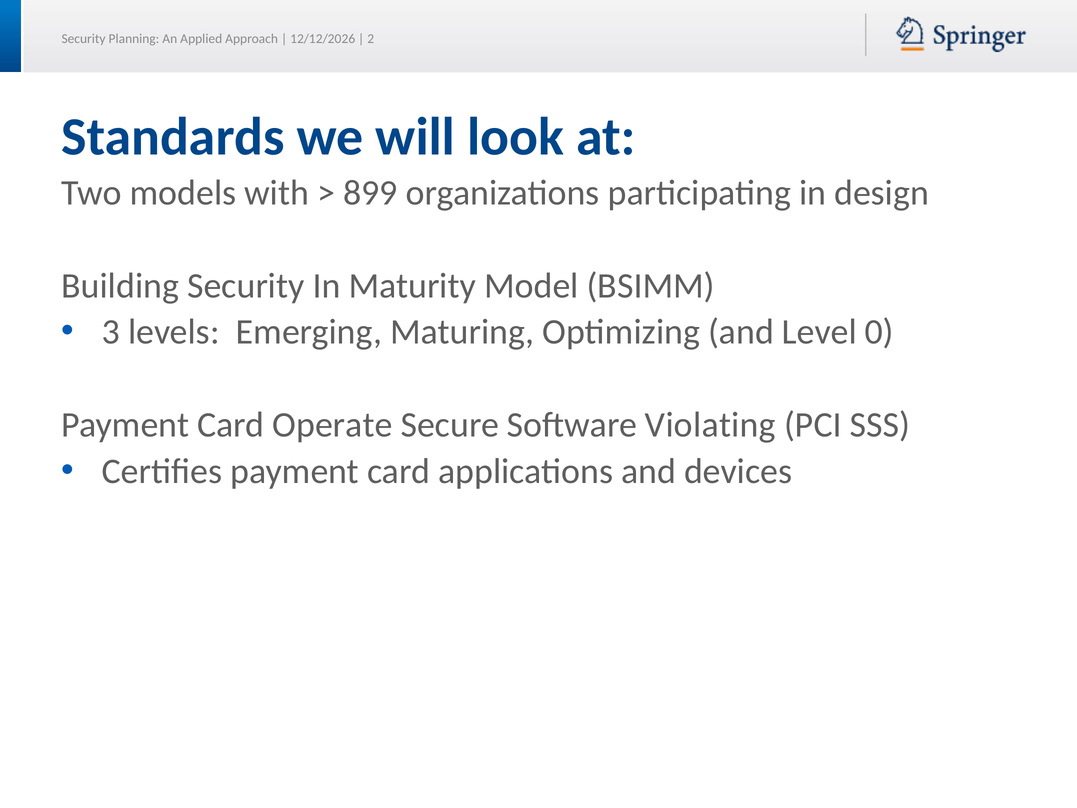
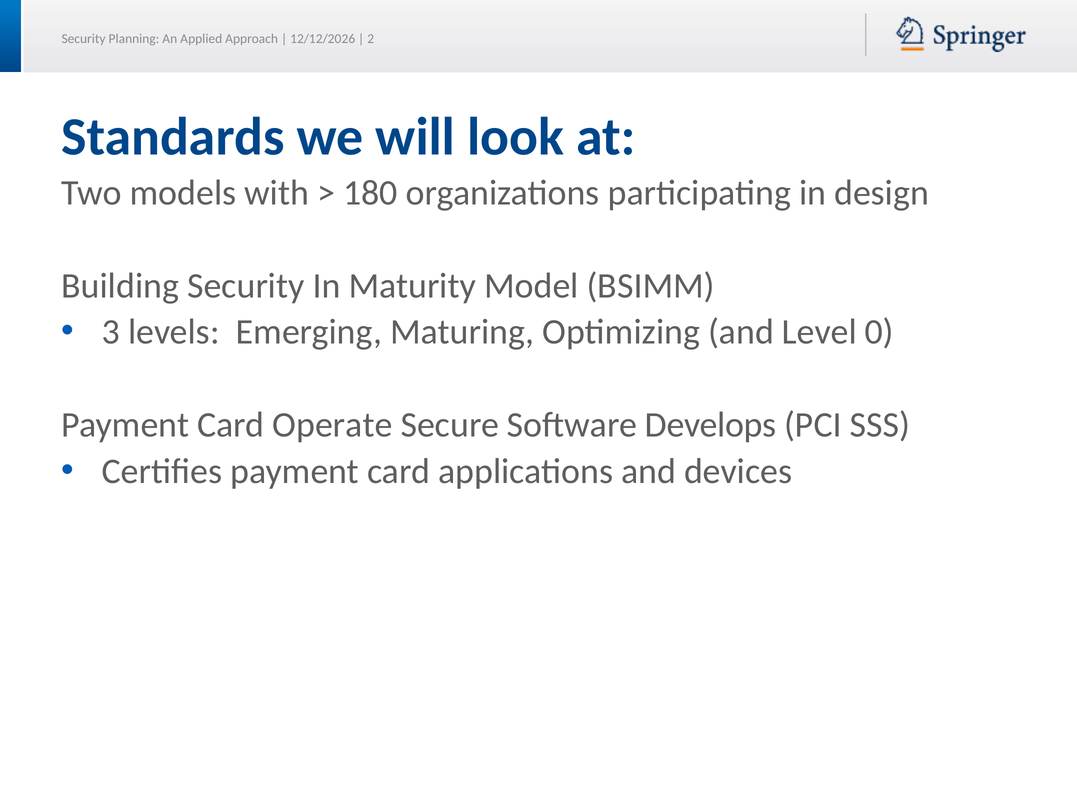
899: 899 -> 180 (370, 193)
Violating: Violating -> Develops (711, 425)
